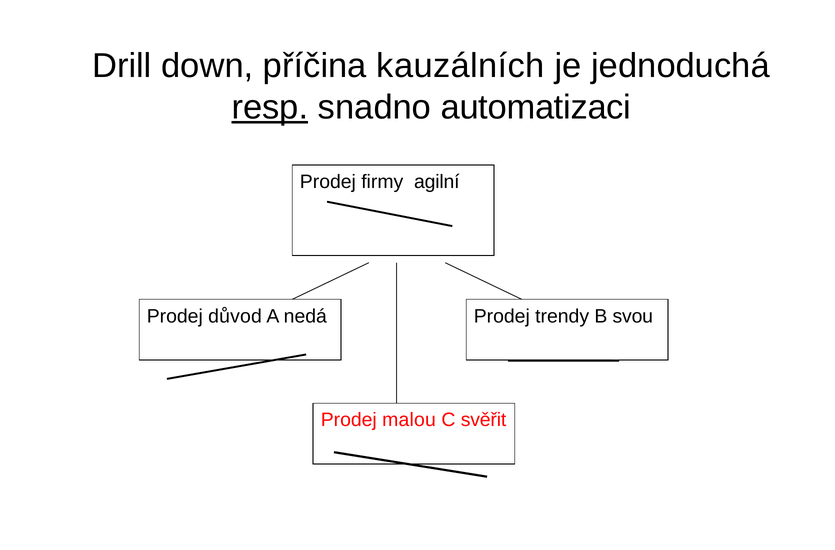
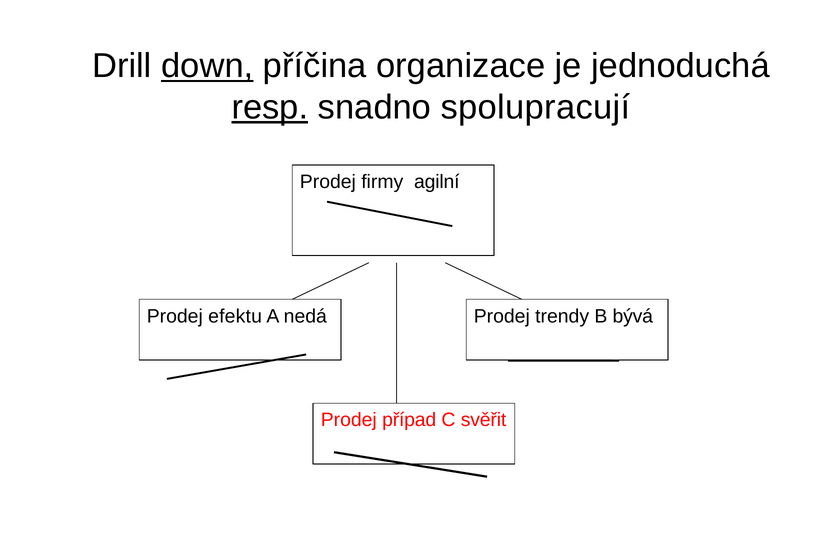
down underline: none -> present (207, 66)
kauzálních: kauzálních -> organizace (461, 66)
automatizaci: automatizaci -> spolupracují (536, 108)
důvod: důvod -> efektu (235, 316)
svou: svou -> bývá (633, 316)
malou: malou -> případ (409, 420)
